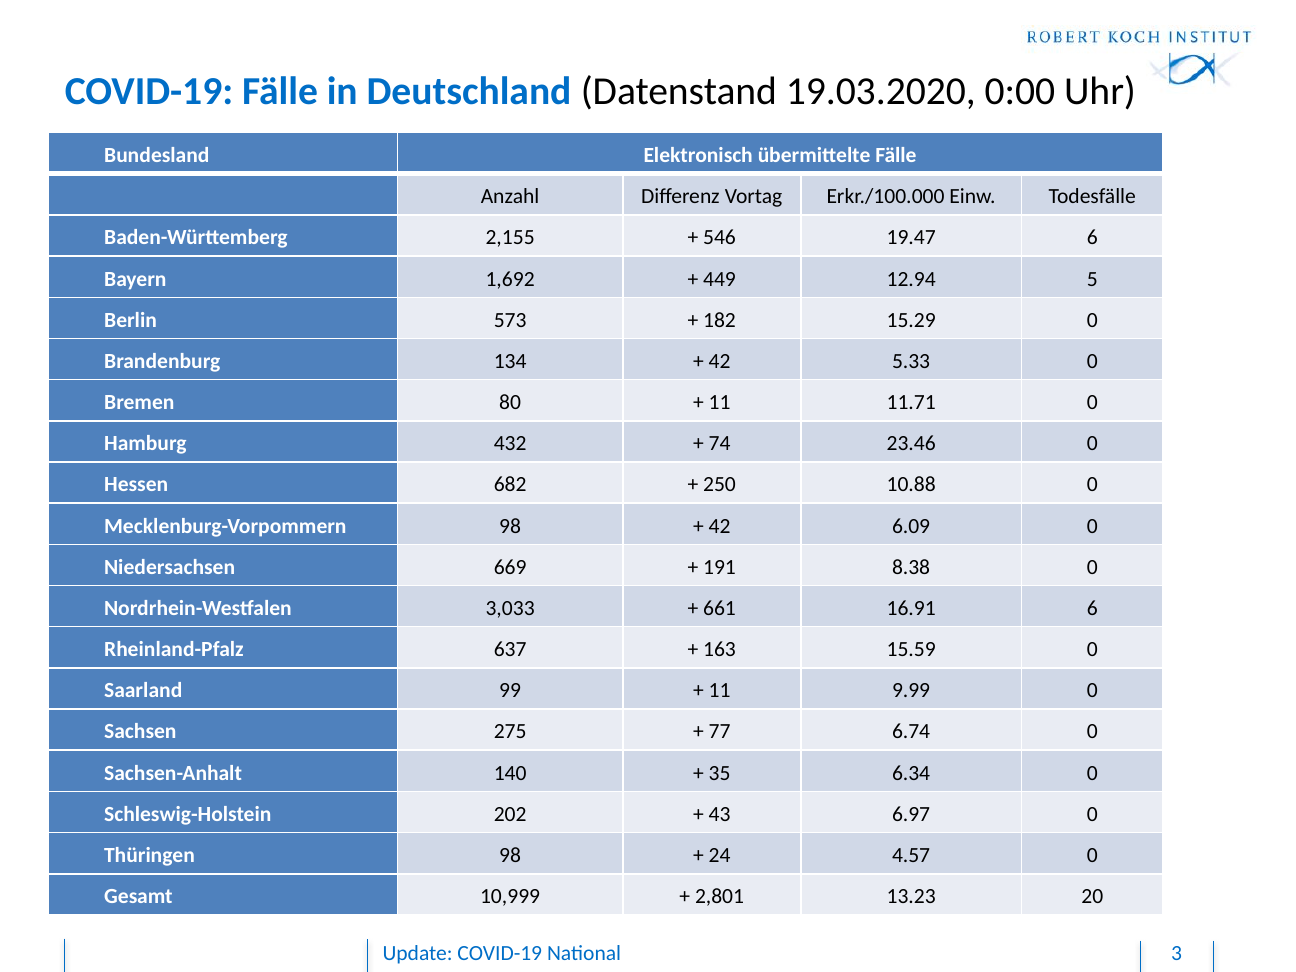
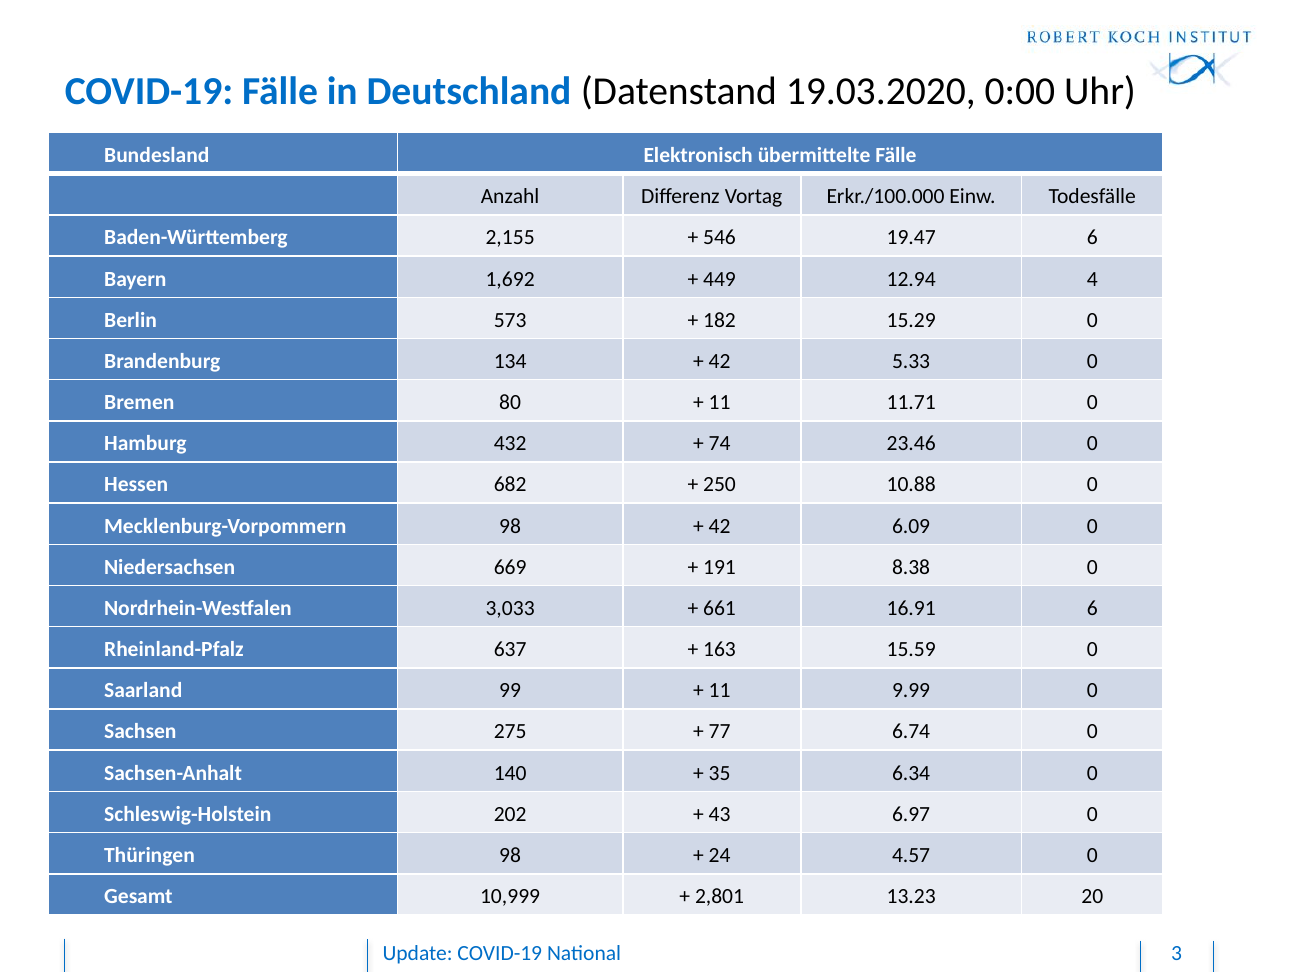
5: 5 -> 4 (1092, 279)
